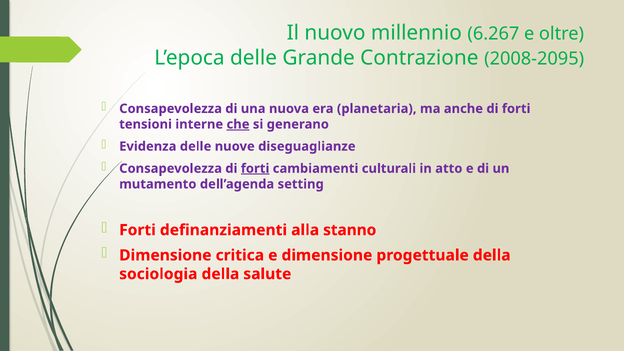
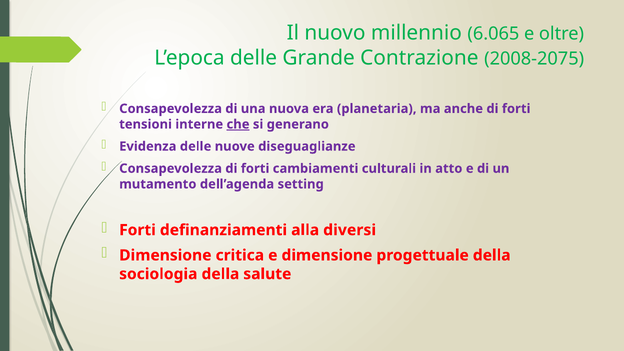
6.267: 6.267 -> 6.065 (493, 34)
2008-2095: 2008-2095 -> 2008-2075 (534, 59)
forti underline: present -> none (255, 168)
stanno: stanno -> diversi (350, 230)
